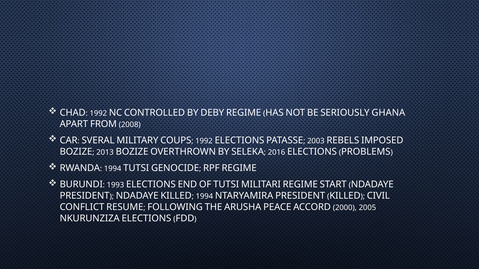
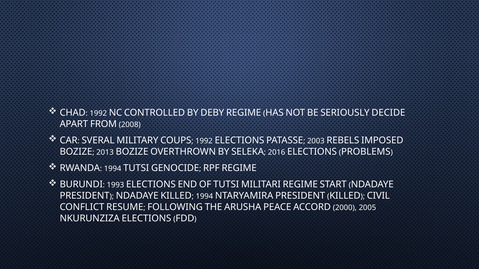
GHANA: GHANA -> DECIDE (388, 113)
